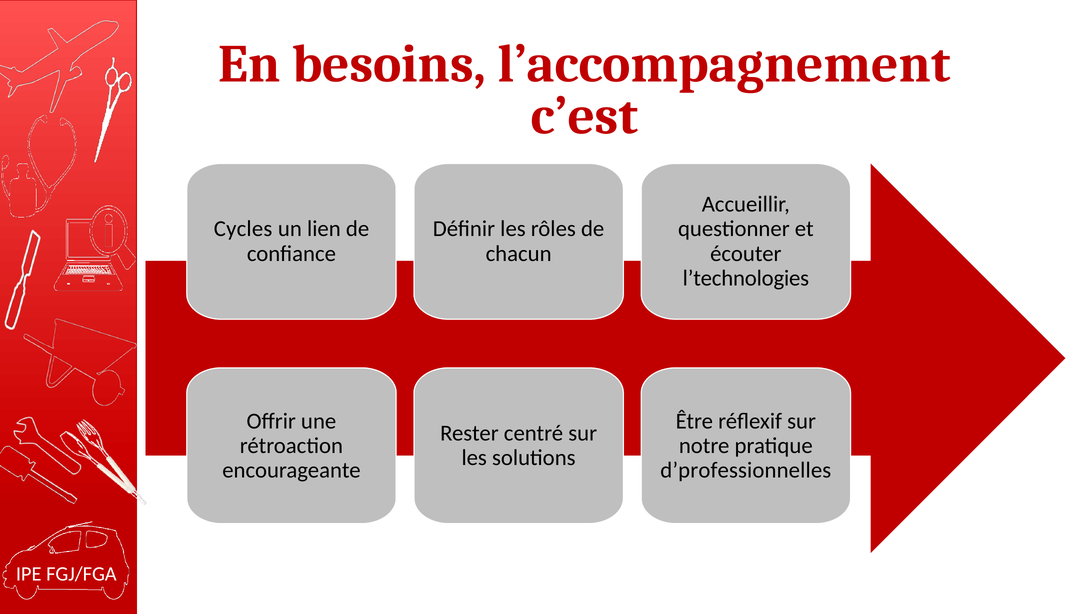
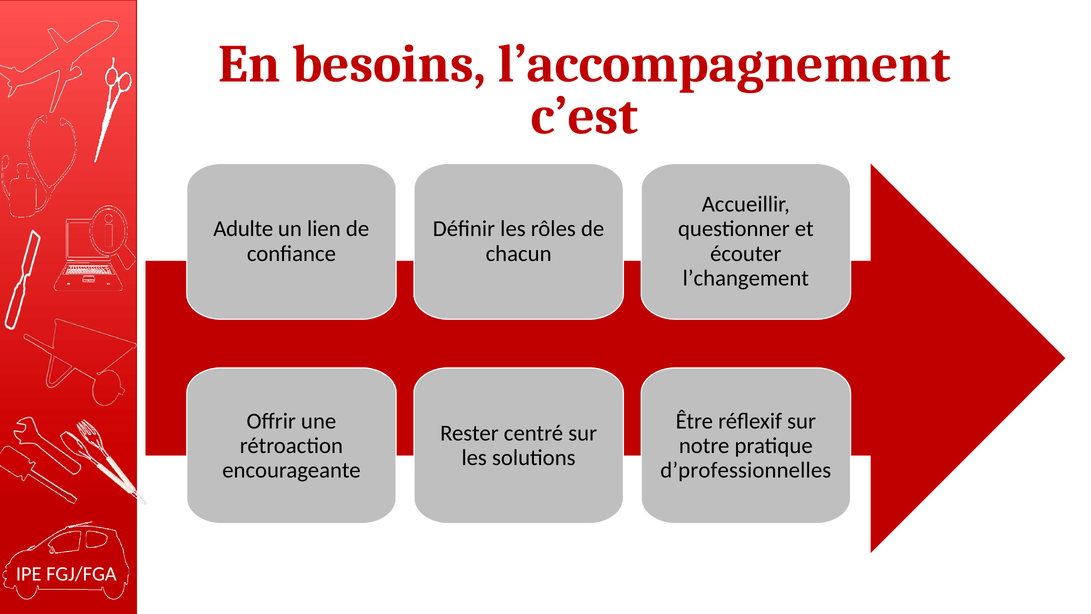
Cycles: Cycles -> Adulte (243, 229)
l’technologies: l’technologies -> l’changement (746, 278)
